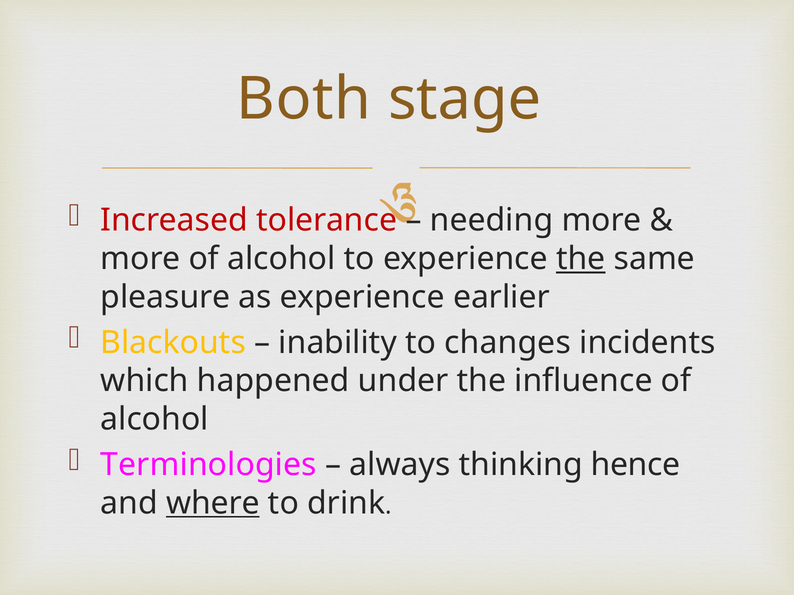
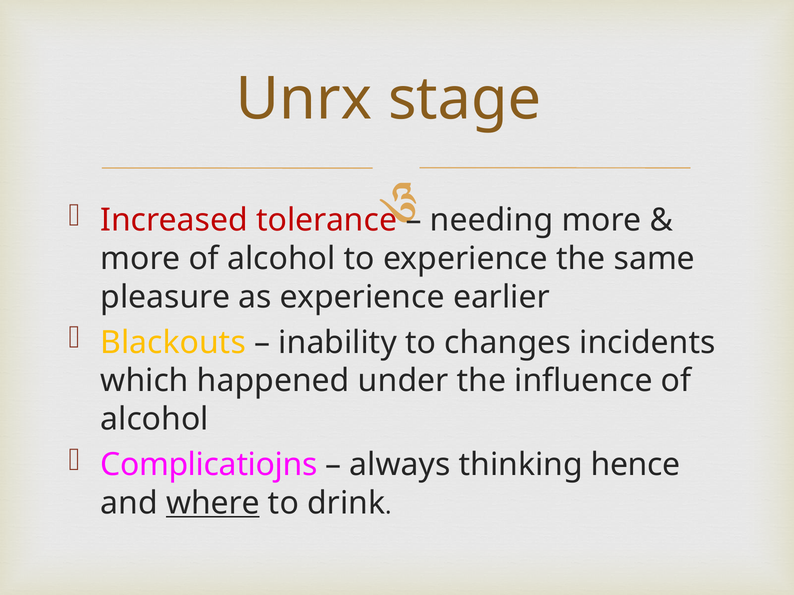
Both: Both -> Unrx (304, 99)
the underline: present -> none (581, 259)
Terminologies: Terminologies -> Complicatiojns (209, 465)
